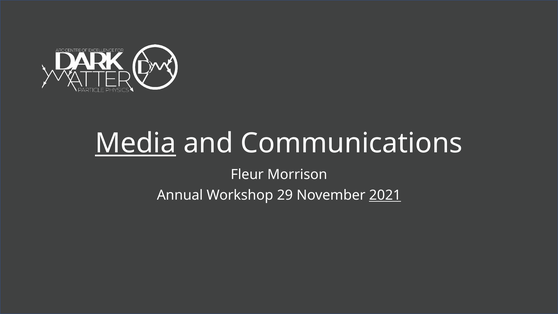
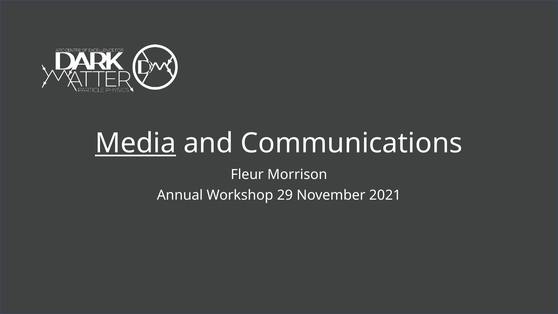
2021 underline: present -> none (385, 195)
